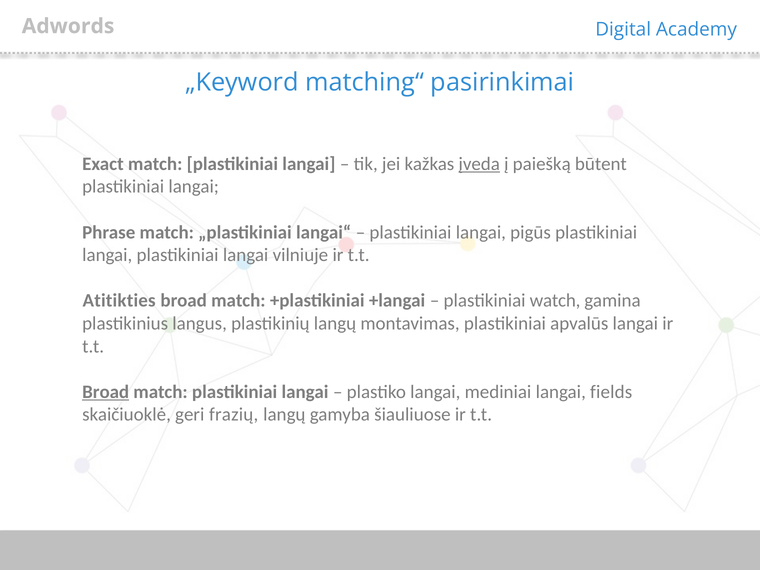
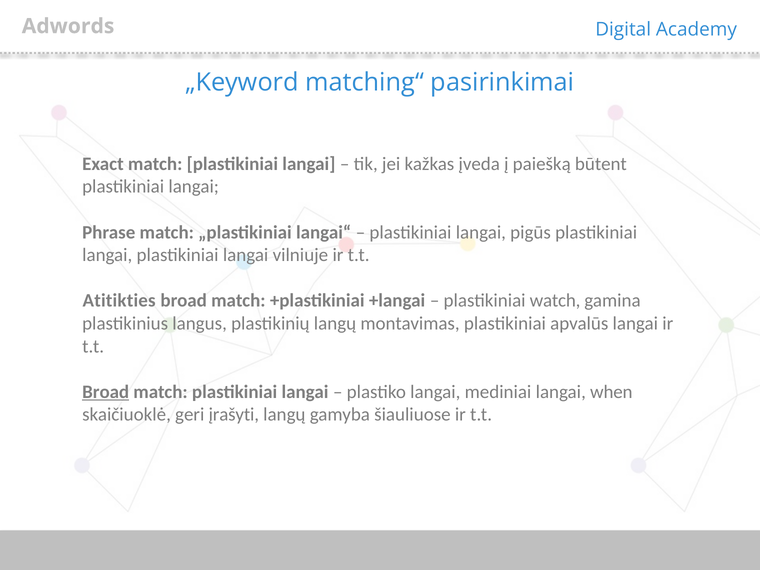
įveda underline: present -> none (479, 164)
fields: fields -> when (611, 392)
frazių: frazių -> įrašyti (234, 415)
